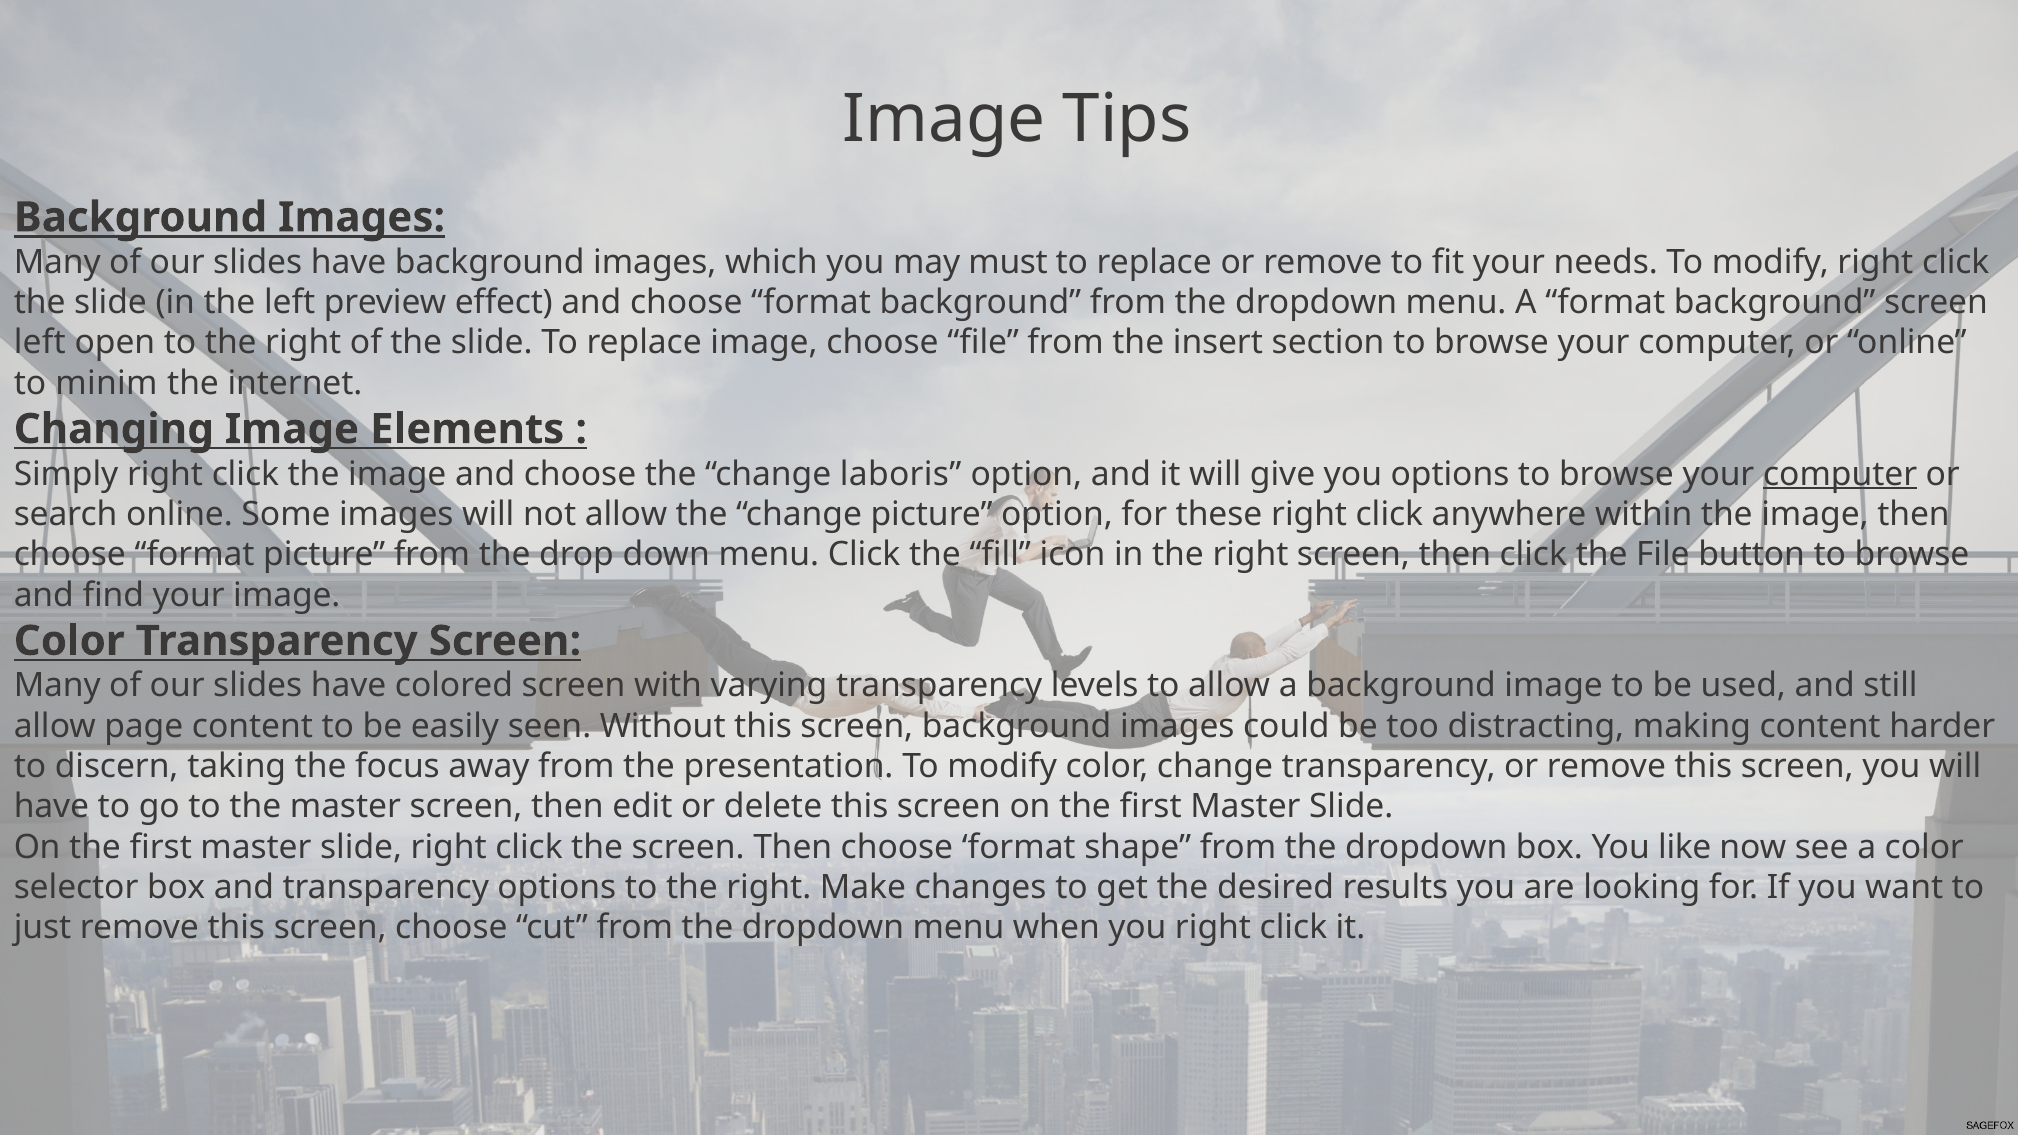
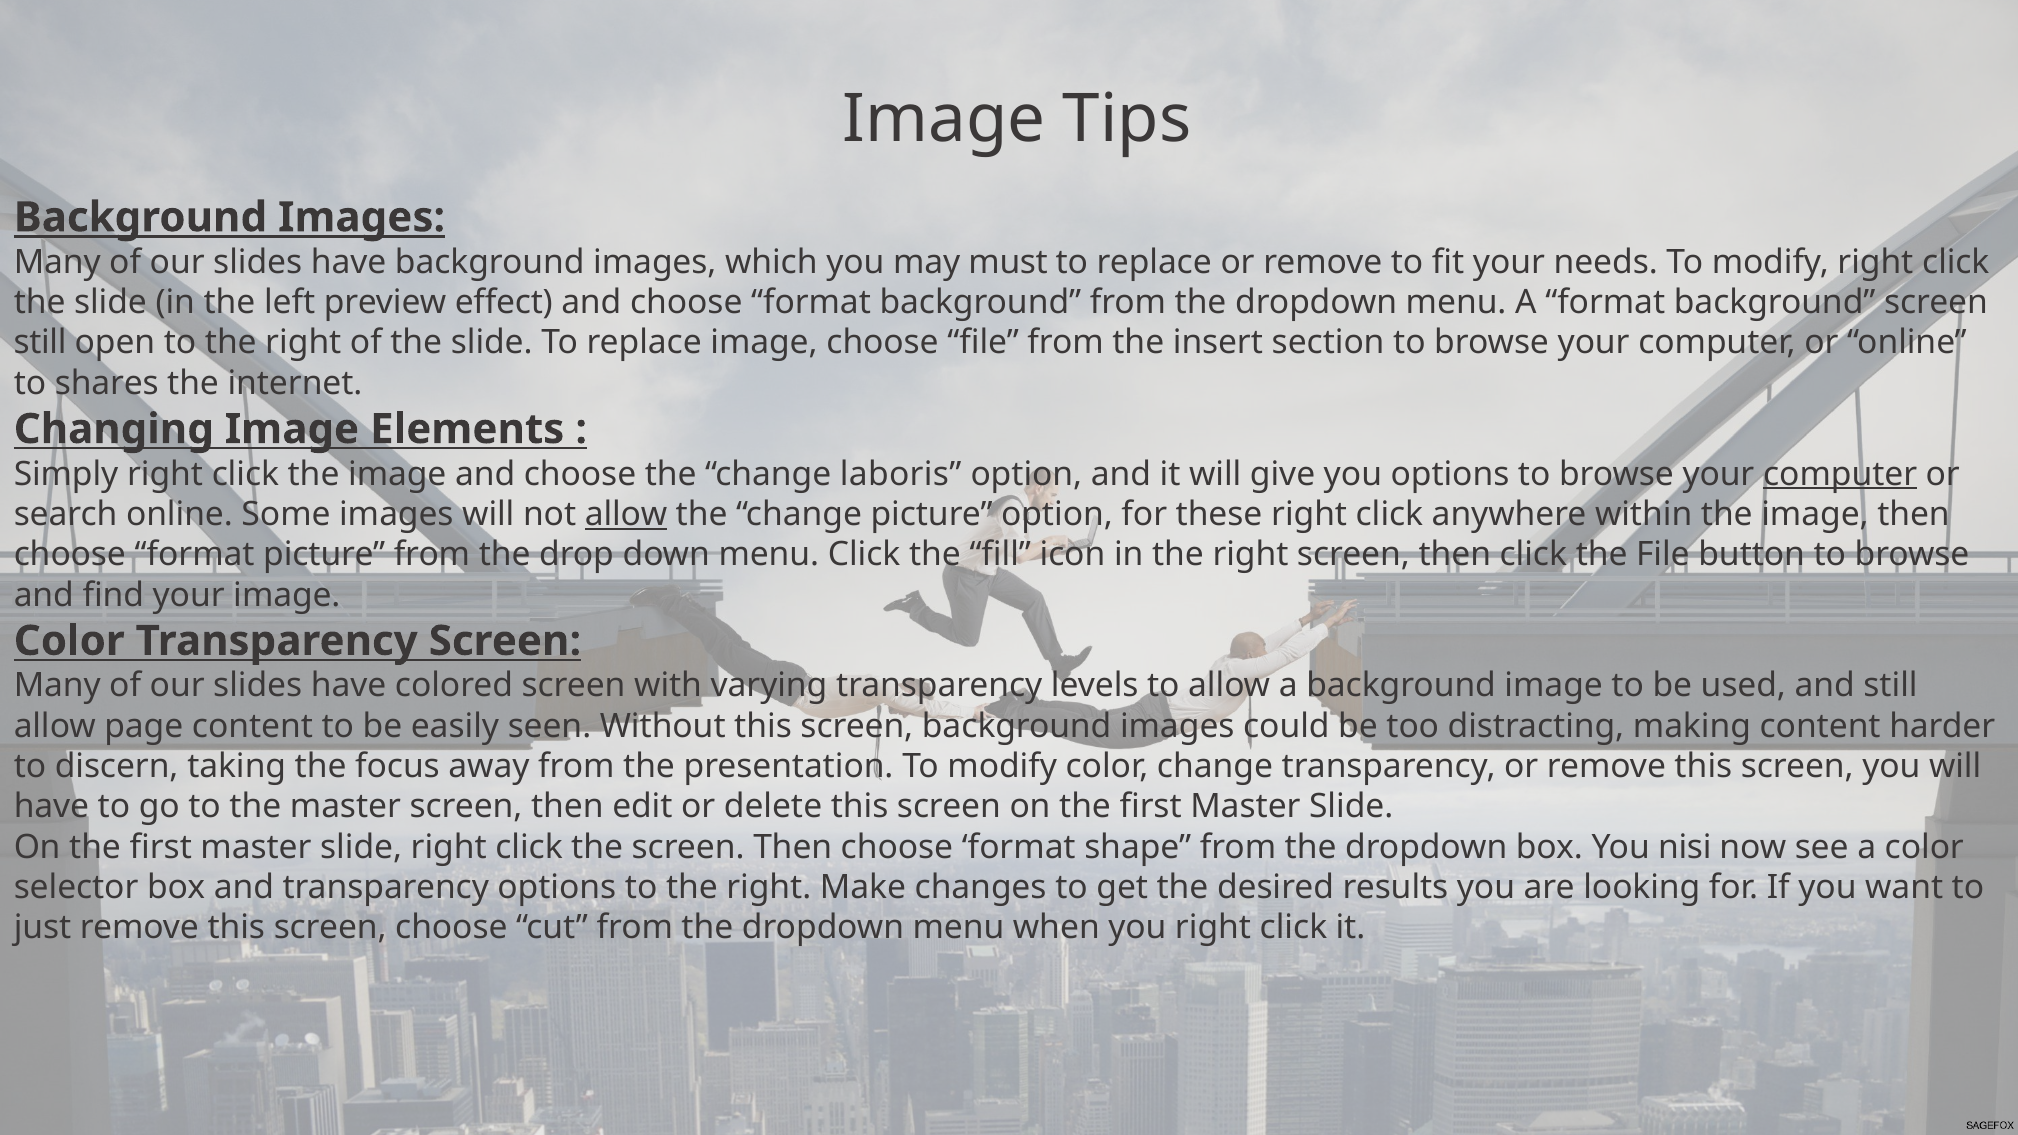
left: left -> still (40, 343)
minim: minim -> shares (107, 383)
allow underline: none -> present (626, 514)
like: like -> nisi (1685, 847)
